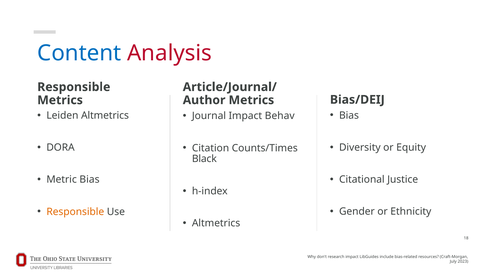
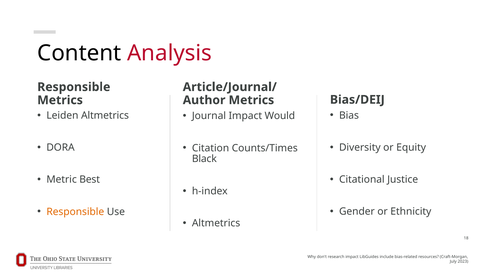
Content colour: blue -> black (79, 53)
Behav: Behav -> Would (280, 116)
Metric Bias: Bias -> Best (90, 180)
